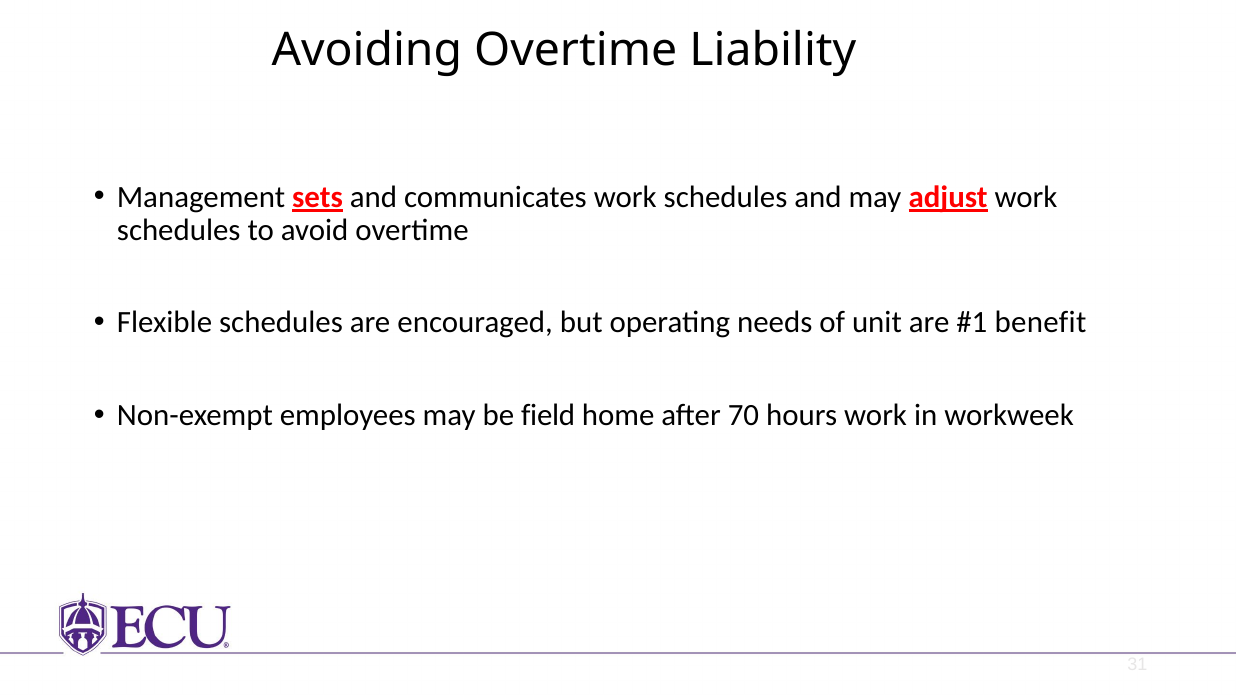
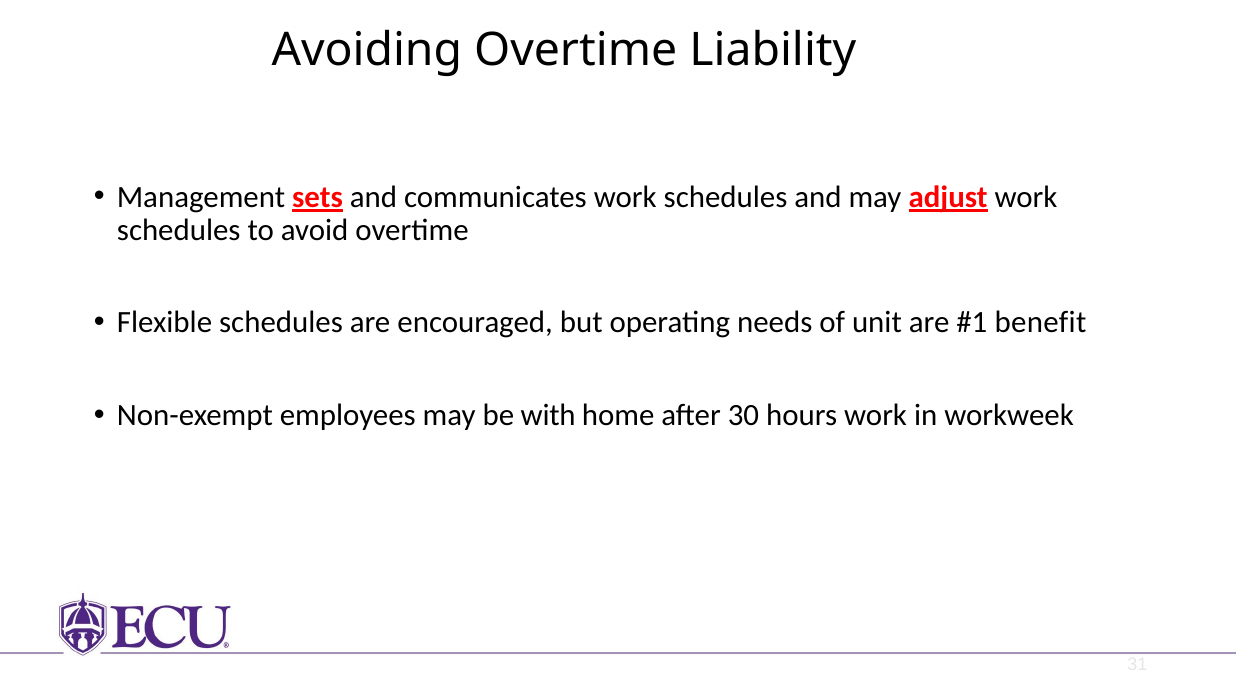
field: field -> with (548, 415)
70: 70 -> 30 (743, 415)
